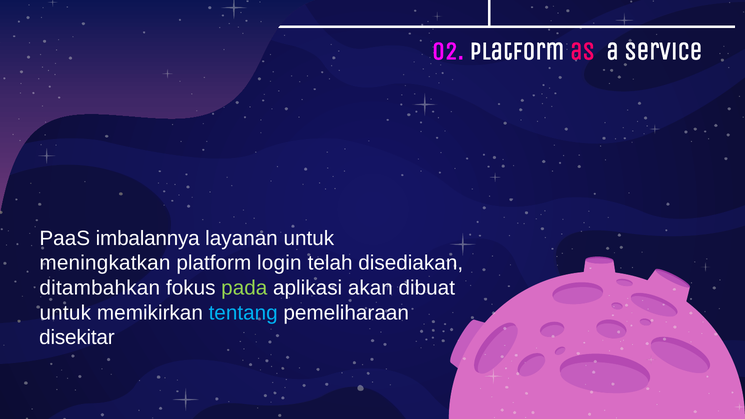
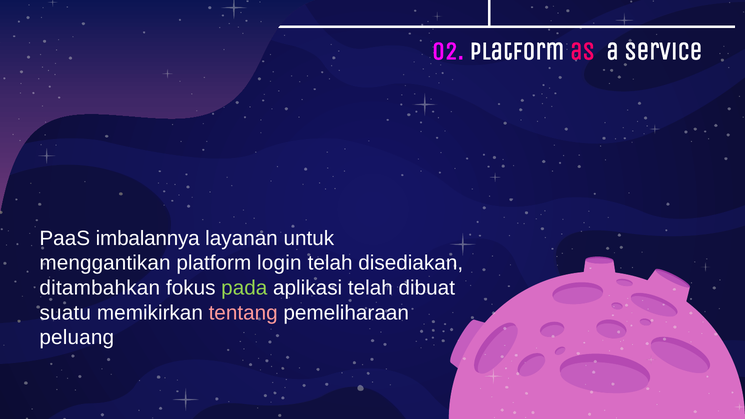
meningkatkan: meningkatkan -> menggantikan (105, 263)
aplikasi akan: akan -> telah (370, 288)
untuk: untuk -> suatu (65, 313)
tentang colour: light blue -> pink (243, 313)
disekitar: disekitar -> peluang (77, 338)
